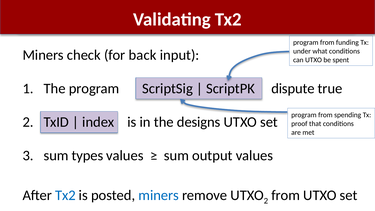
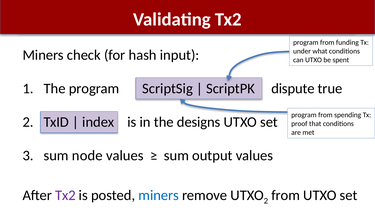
back: back -> hash (143, 55)
types: types -> node (87, 155)
Tx2 colour: blue -> purple (65, 195)
